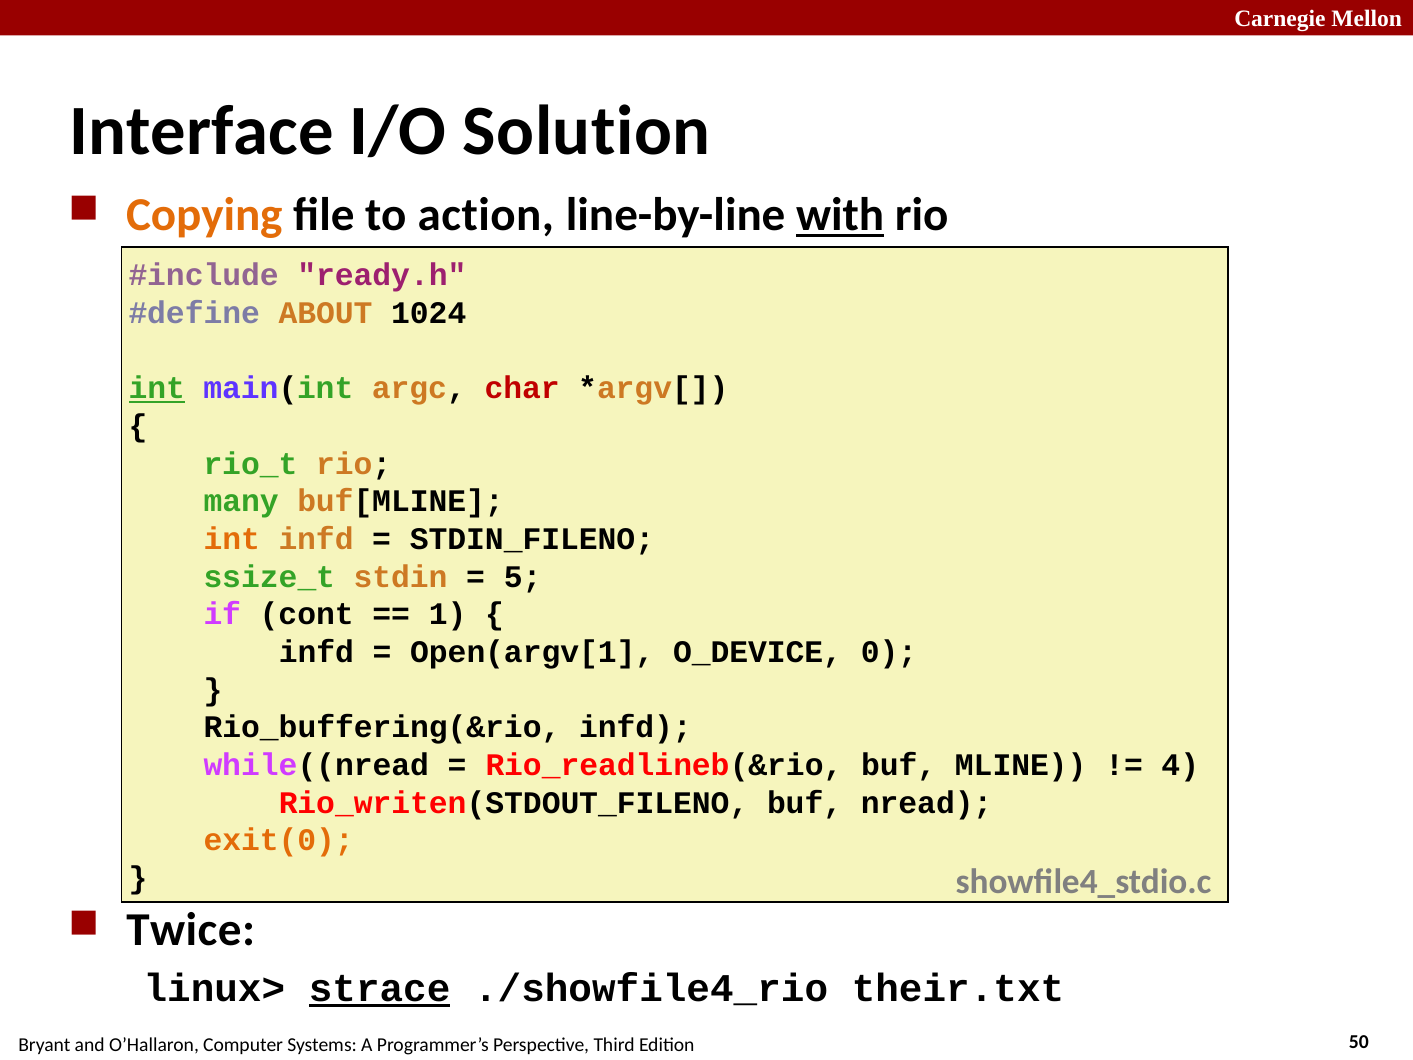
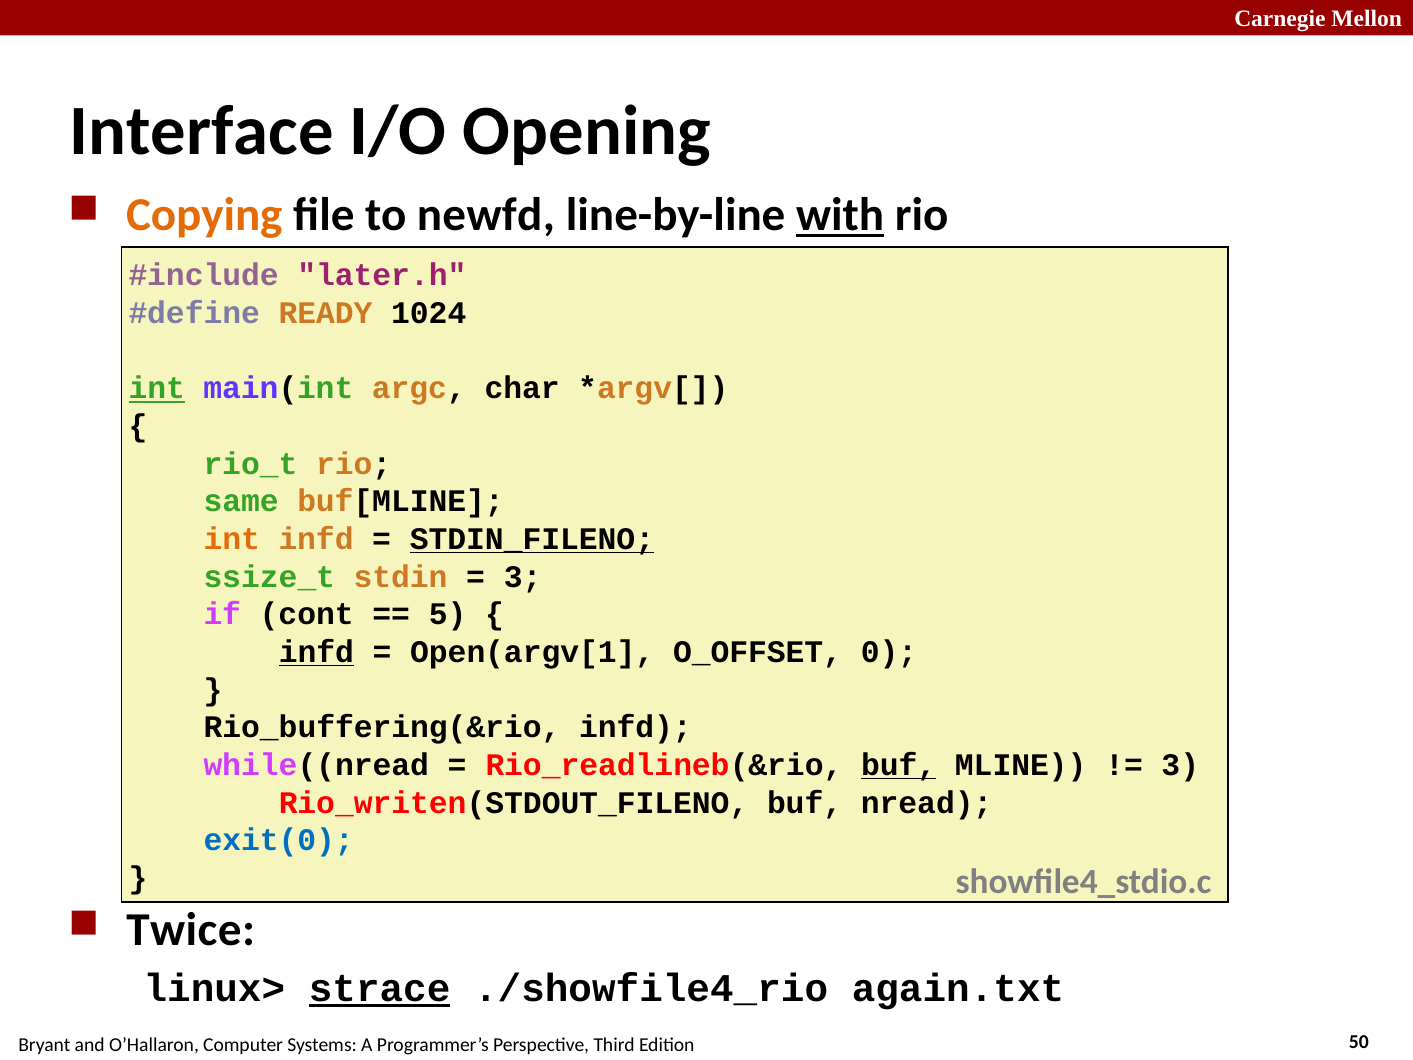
Solution: Solution -> Opening (587, 131)
action: action -> newfd (486, 215)
ready.h: ready.h -> later.h (382, 275)
ABOUT: ABOUT -> READY (325, 313)
char colour: red -> black (522, 388)
many: many -> same (241, 501)
STDIN_FILENO underline: none -> present (532, 539)
5: 5 -> 3 (523, 577)
1: 1 -> 5 (448, 614)
infd underline: none -> present (316, 652)
O_DEVICE: O_DEVICE -> O_OFFSET (758, 652)
buf underline: none -> present (899, 765)
4: 4 -> 3 (1180, 765)
exit(0 colour: orange -> blue (279, 840)
their.txt: their.txt -> again.txt (958, 989)
